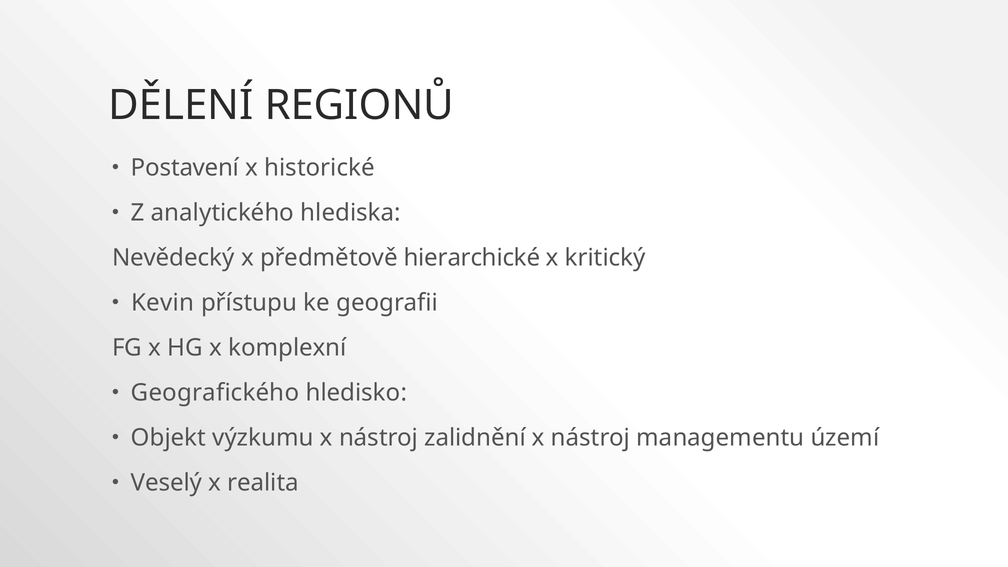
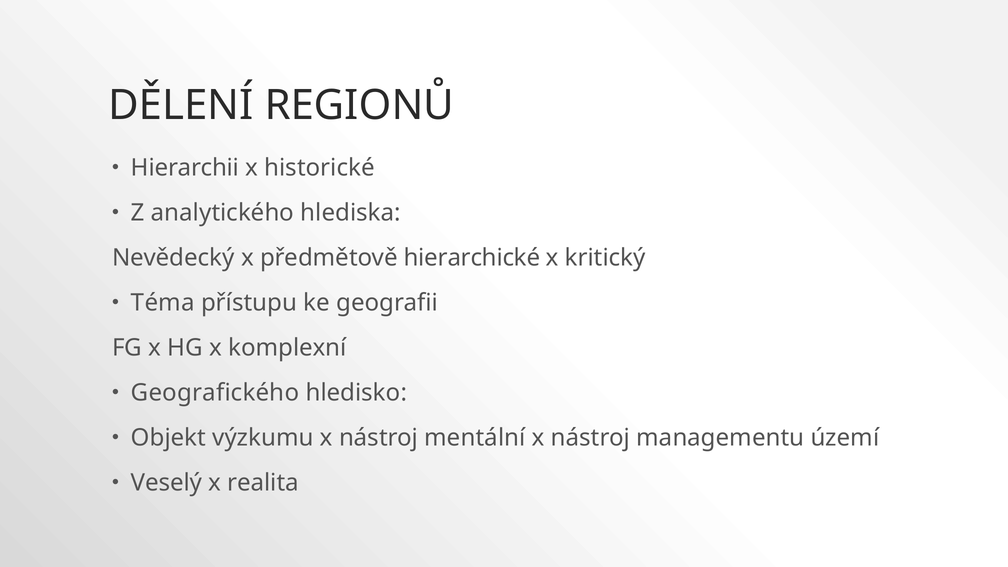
Postavení: Postavení -> Hierarchii (185, 168)
Kevin: Kevin -> Téma (163, 303)
zalidnění: zalidnění -> mentální (475, 438)
